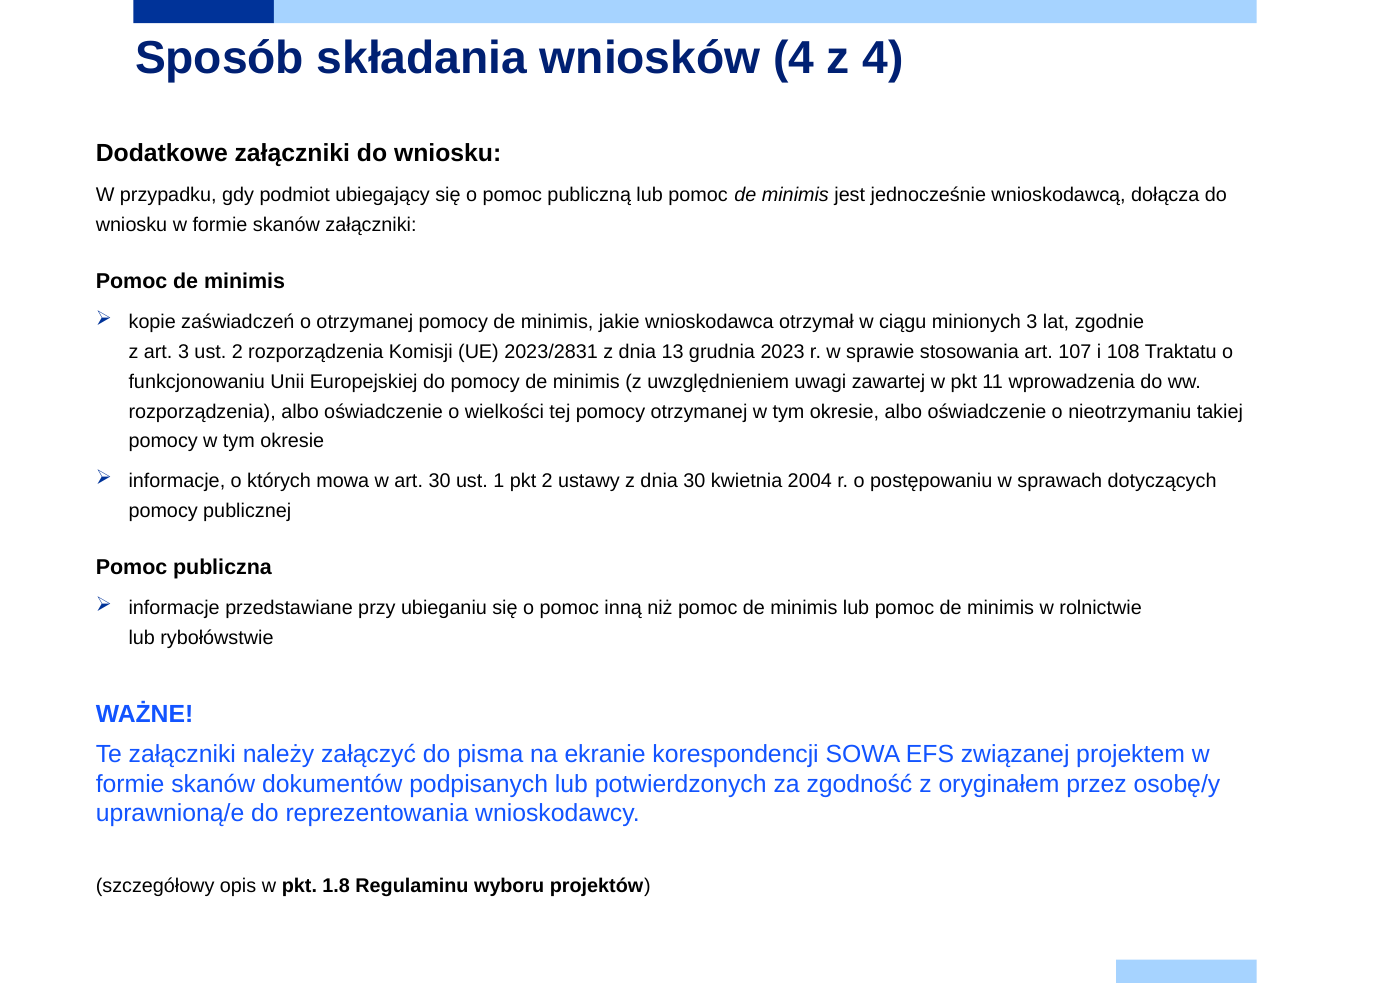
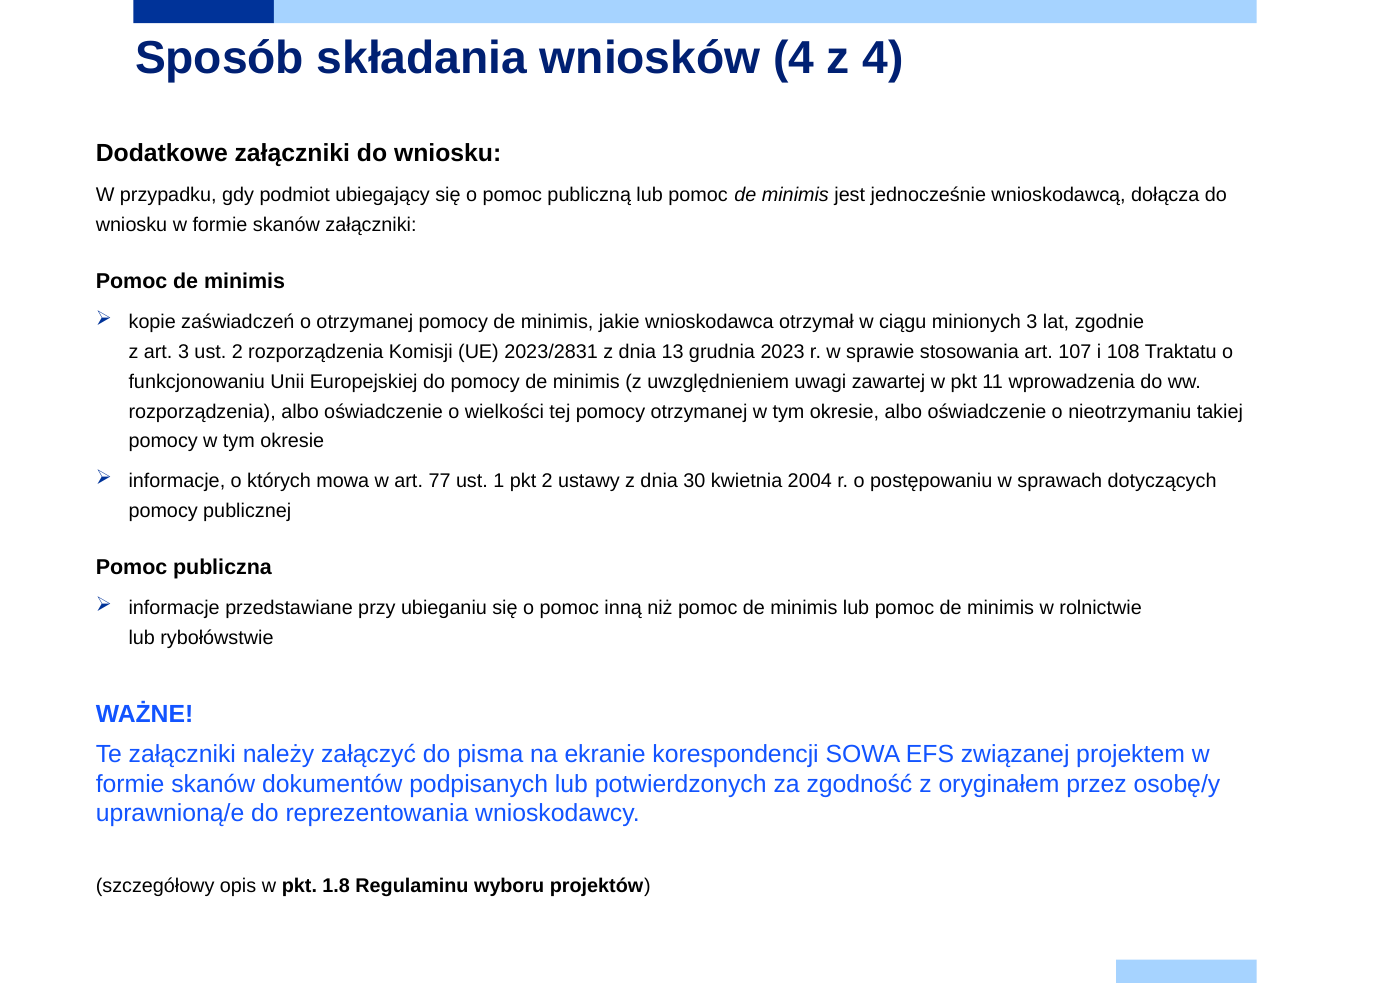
art 30: 30 -> 77 (440, 481)
